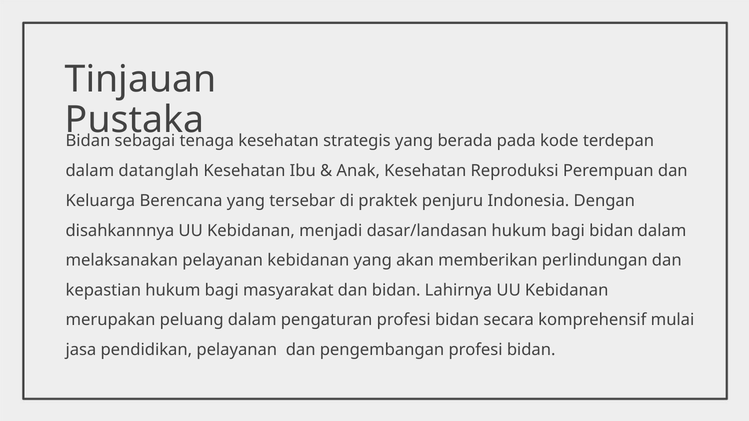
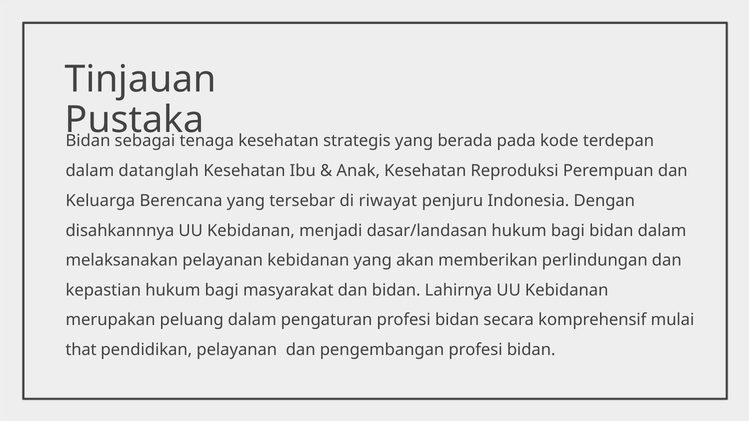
praktek: praktek -> riwayat (388, 201)
jasa: jasa -> that (81, 350)
